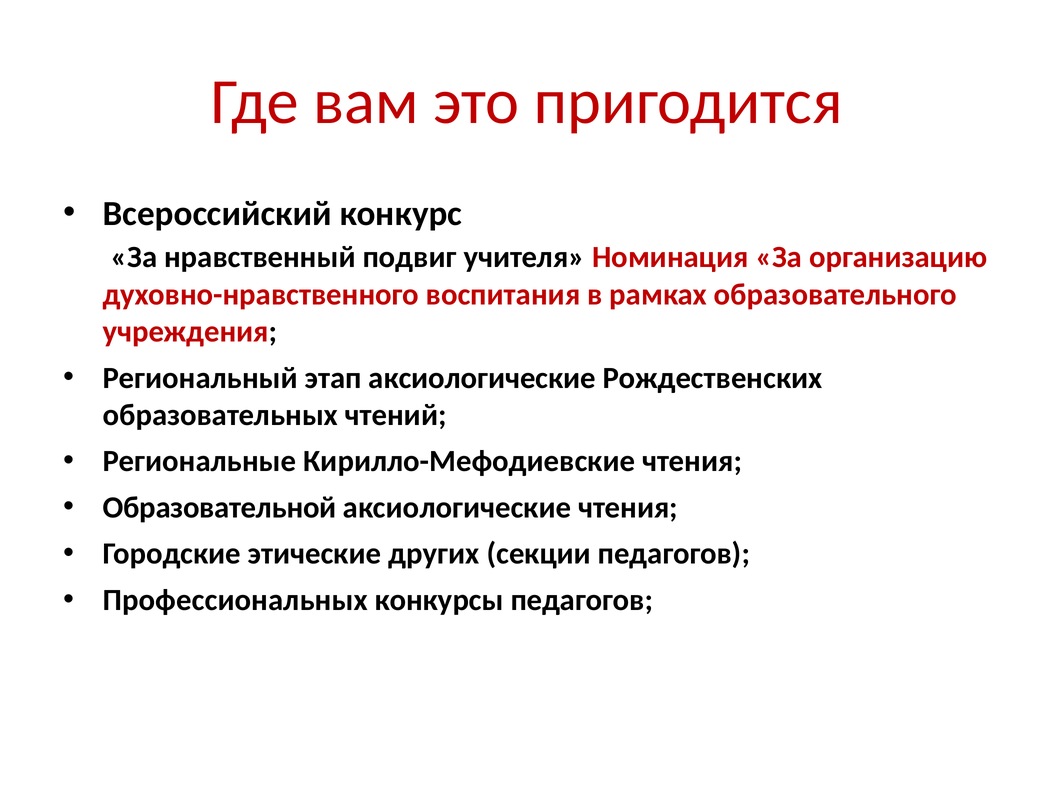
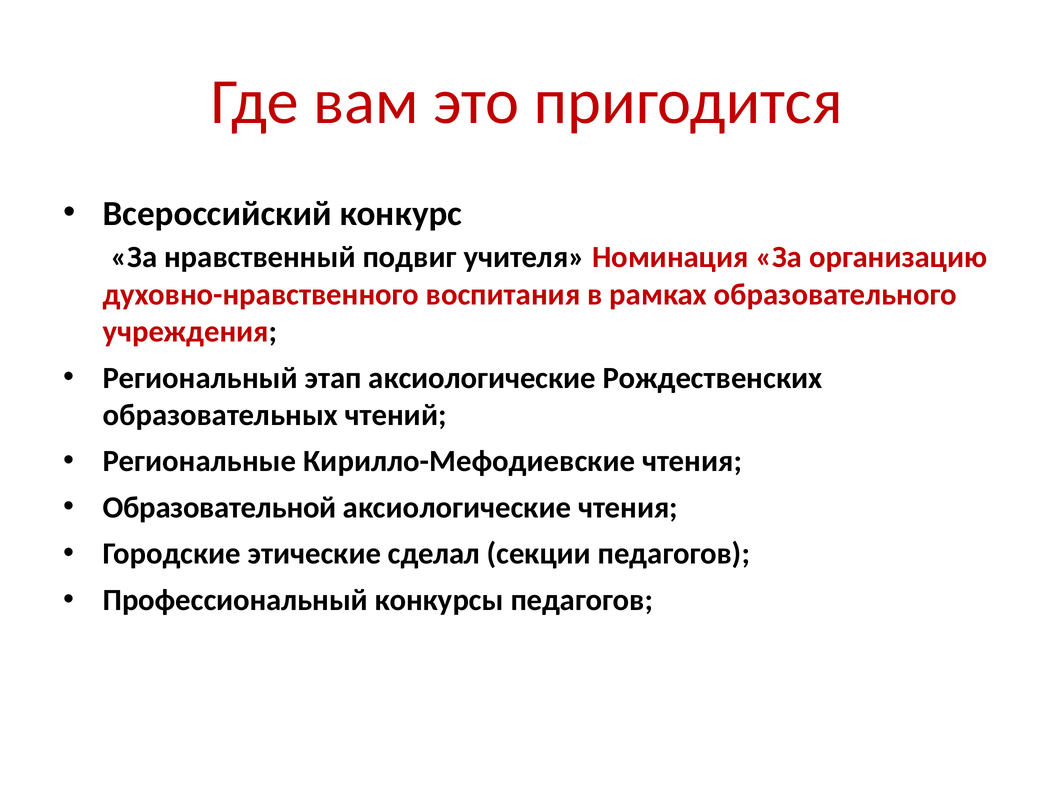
других: других -> сделал (434, 553)
Профессиональных: Профессиональных -> Профессиональный (235, 600)
